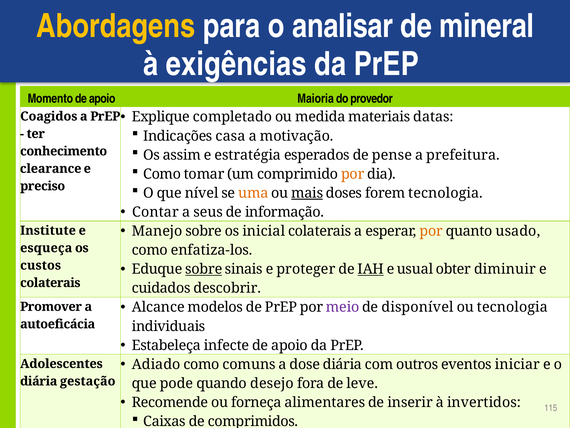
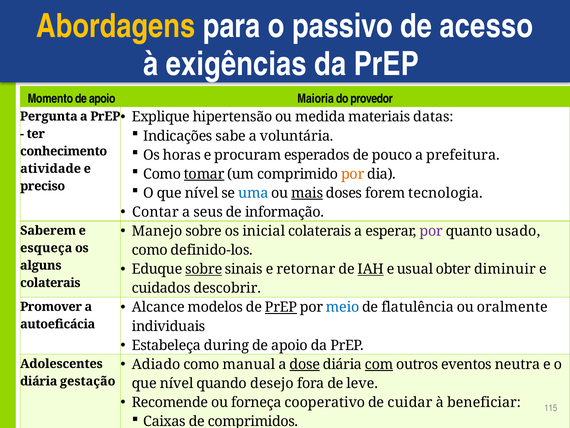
analisar: analisar -> passivo (342, 26)
mineral: mineral -> acesso (486, 26)
completado: completado -> hipertensão (233, 117)
Coagidos: Coagidos -> Pergunta (49, 116)
casa: casa -> sabe (231, 136)
motivação: motivação -> voluntária (297, 136)
assim: assim -> horas (182, 155)
estratégia: estratégia -> procuram (248, 155)
pense: pense -> pouco (392, 155)
clearance: clearance -> atividade (51, 168)
tomar underline: none -> present (204, 174)
uma colour: orange -> blue (253, 193)
por colour: orange -> purple (431, 231)
Institute: Institute -> Saberem (48, 230)
enfatiza-los: enfatiza-los -> definido-los (212, 250)
custos: custos -> alguns (41, 265)
proteger: proteger -> retornar (306, 269)
PrEP underline: none -> present (281, 307)
meio colour: purple -> blue (343, 307)
disponível: disponível -> flatulência (418, 307)
ou tecnologia: tecnologia -> oralmente (512, 307)
infecte: infecte -> during (226, 345)
comuns: comuns -> manual (249, 364)
dose underline: none -> present (305, 364)
com underline: none -> present (379, 364)
iniciar: iniciar -> neutra (518, 364)
pode: pode -> nível (177, 383)
alimentares: alimentares -> cooperativo (325, 402)
inserir: inserir -> cuidar (410, 402)
invertidos: invertidos -> beneficiar (484, 402)
